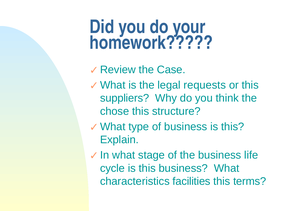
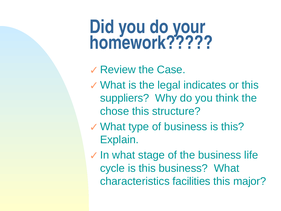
requests: requests -> indicates (205, 85)
terms: terms -> major (250, 181)
